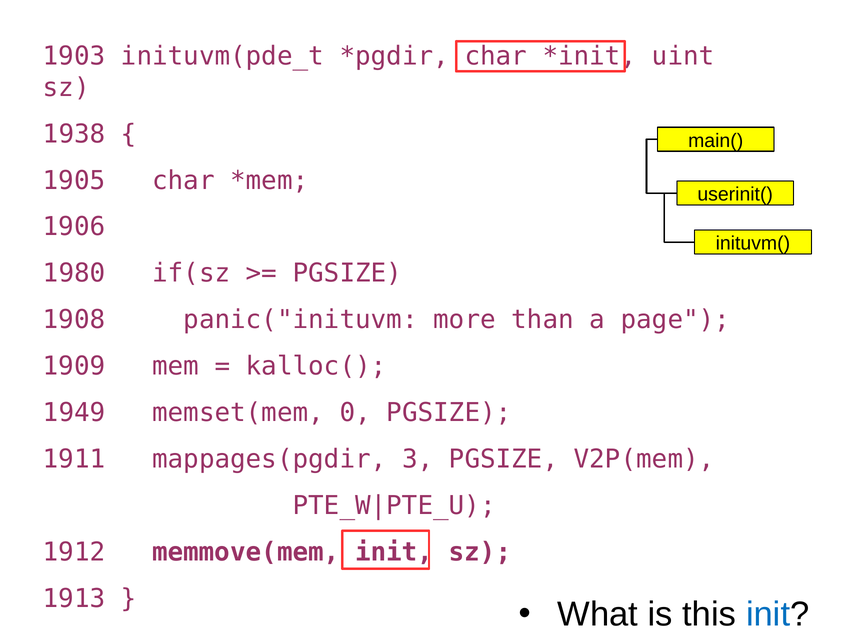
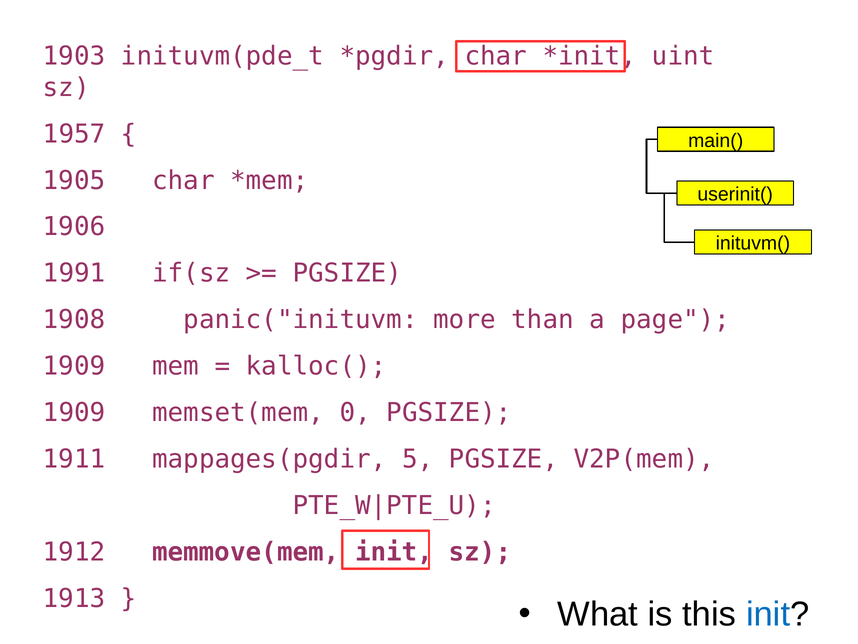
1938: 1938 -> 1957 (74, 134)
1980: 1980 -> 1991 (74, 273)
1949: 1949 -> 1909 (74, 412)
3: 3 -> 5 (418, 459)
